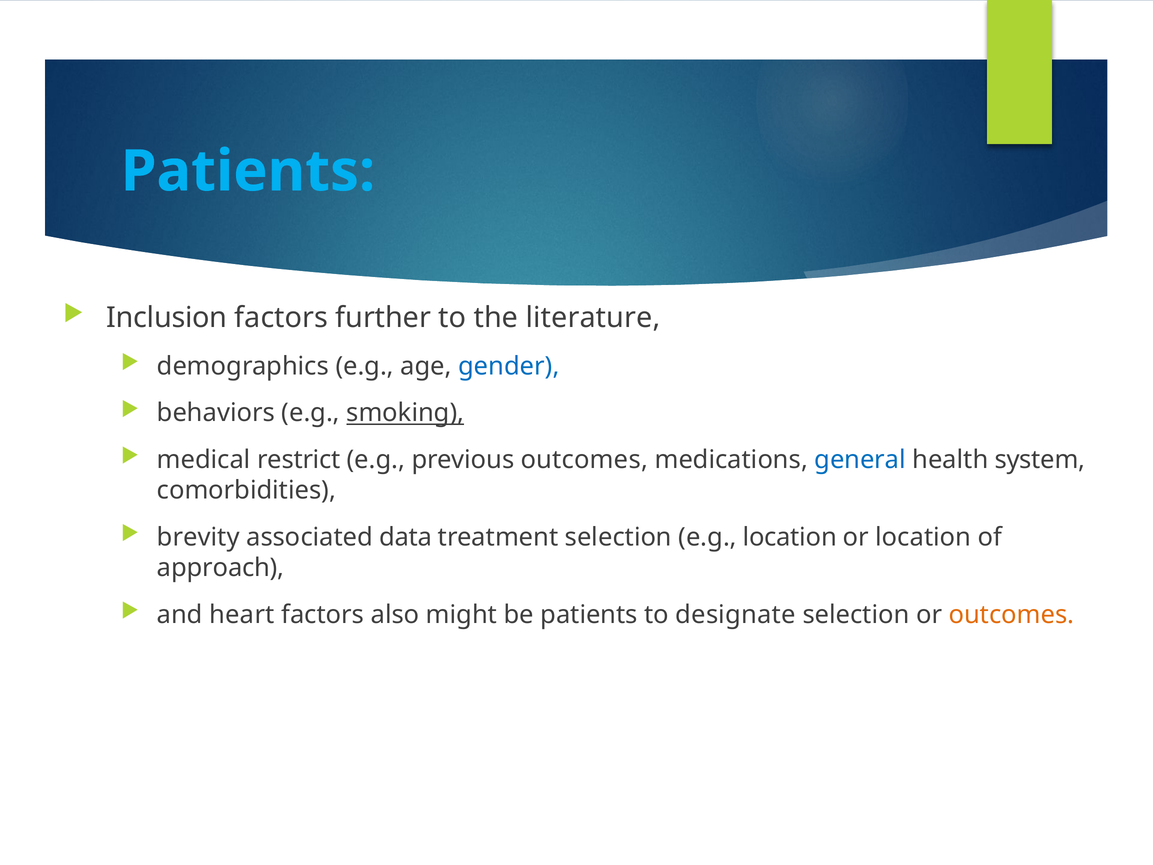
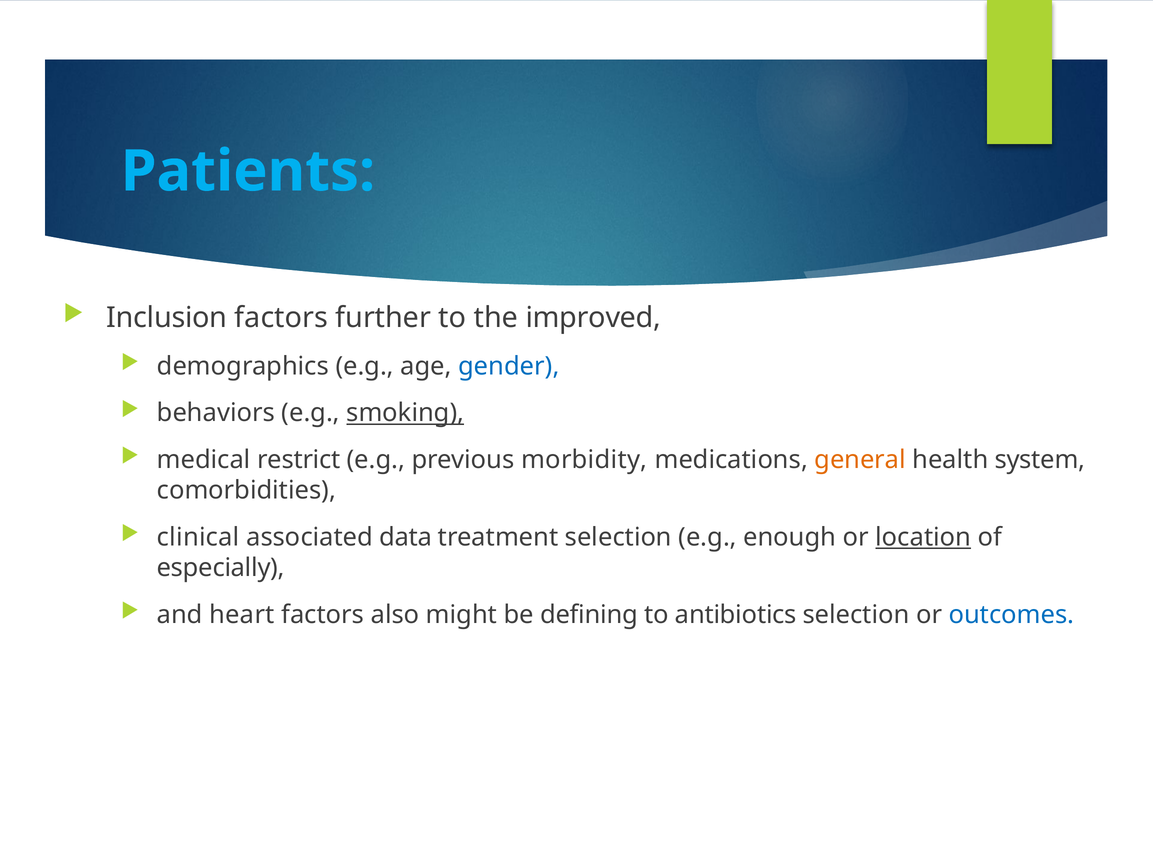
literature: literature -> improved (593, 318)
previous outcomes: outcomes -> morbidity (584, 460)
general colour: blue -> orange (860, 460)
brevity: brevity -> clinical (198, 537)
e.g location: location -> enough (790, 537)
location underline: none -> present (923, 537)
approach: approach -> especially (221, 568)
be patients: patients -> defining (589, 614)
designate: designate -> antibiotics (736, 614)
outcomes colour: orange -> blue (1011, 614)
